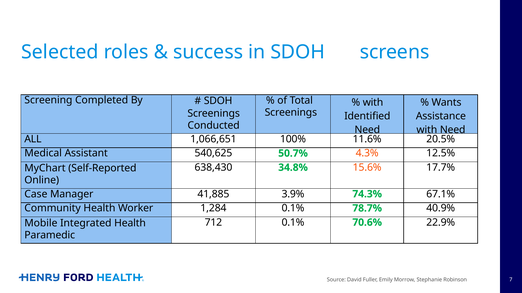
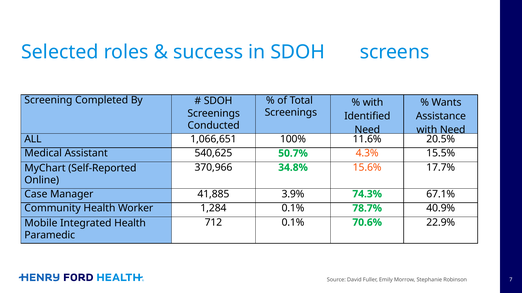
12.5%: 12.5% -> 15.5% (441, 154)
638,430: 638,430 -> 370,966 (213, 168)
